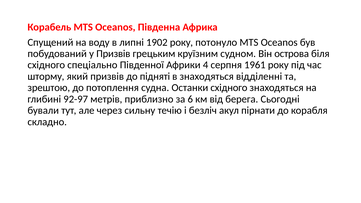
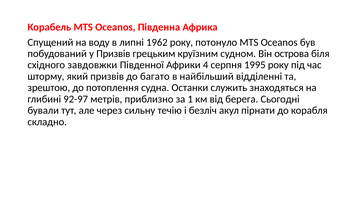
1902: 1902 -> 1962 (157, 42)
спеціально: спеціально -> завдовжки (92, 65)
1961: 1961 -> 1995 (255, 65)
підняті: підняті -> багато (155, 76)
в знаходяться: знаходяться -> найбільший (207, 76)
Останки східного: східного -> служить (229, 88)
6: 6 -> 1 (190, 99)
